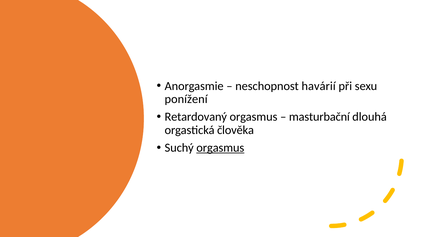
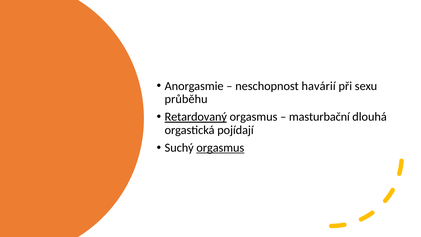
ponížení: ponížení -> průběhu (186, 99)
Retardovaný underline: none -> present (196, 117)
člověka: člověka -> pojídají (235, 130)
